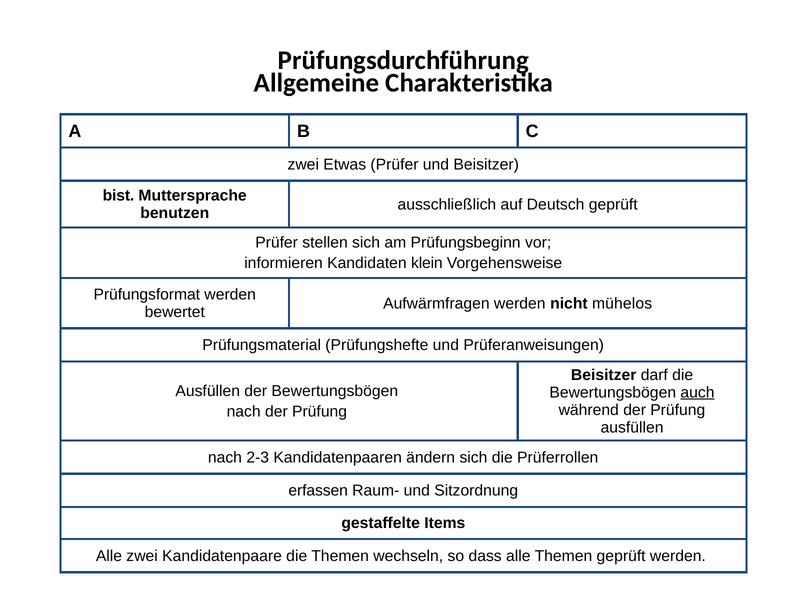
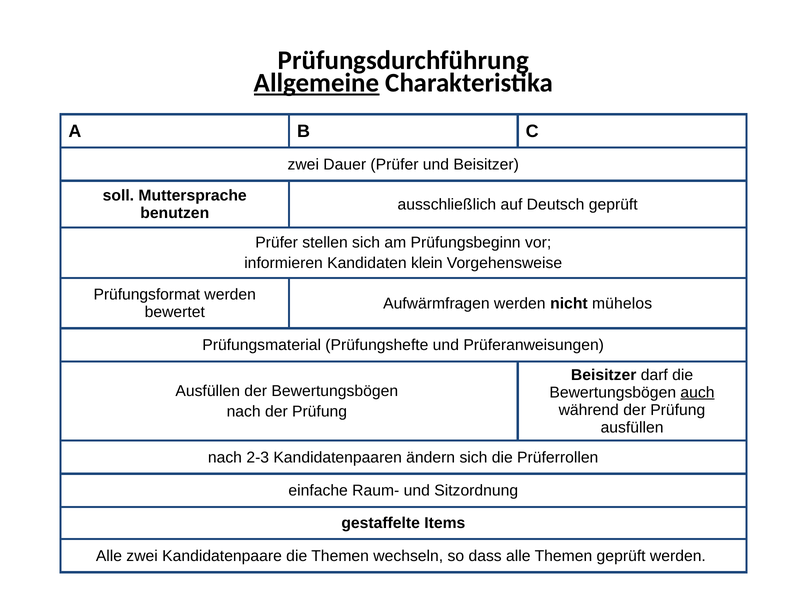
Allgemeine underline: none -> present (317, 83)
Etwas: Etwas -> Dauer (345, 165)
bist: bist -> soll (118, 196)
erfassen: erfassen -> einfache (318, 491)
